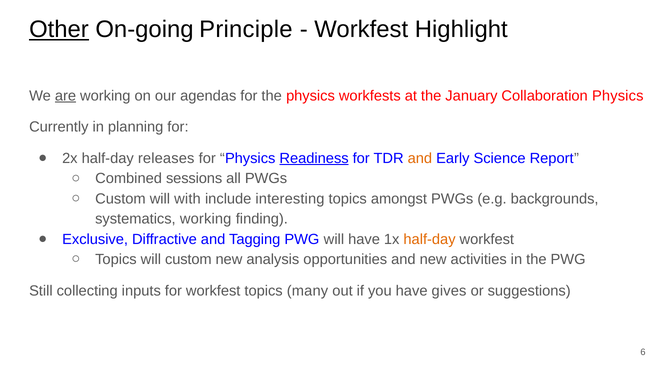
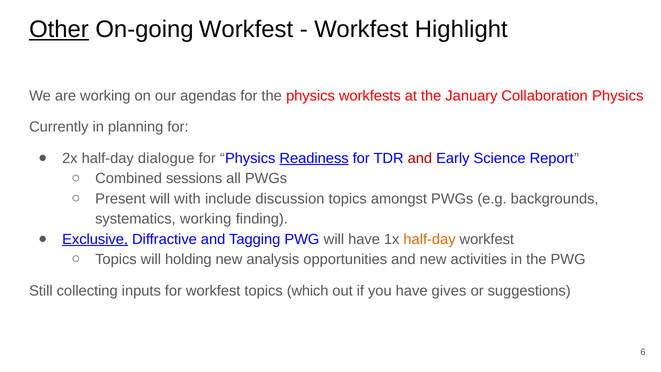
On-going Principle: Principle -> Workfest (246, 30)
are underline: present -> none (65, 96)
releases: releases -> dialogue (166, 158)
and colour: orange -> red (420, 158)
Custom: Custom -> Present (120, 199)
interesting: interesting -> discussion (290, 199)
Exclusive underline: none -> present (95, 239)
will custom: custom -> holding (188, 259)
many: many -> which (308, 291)
